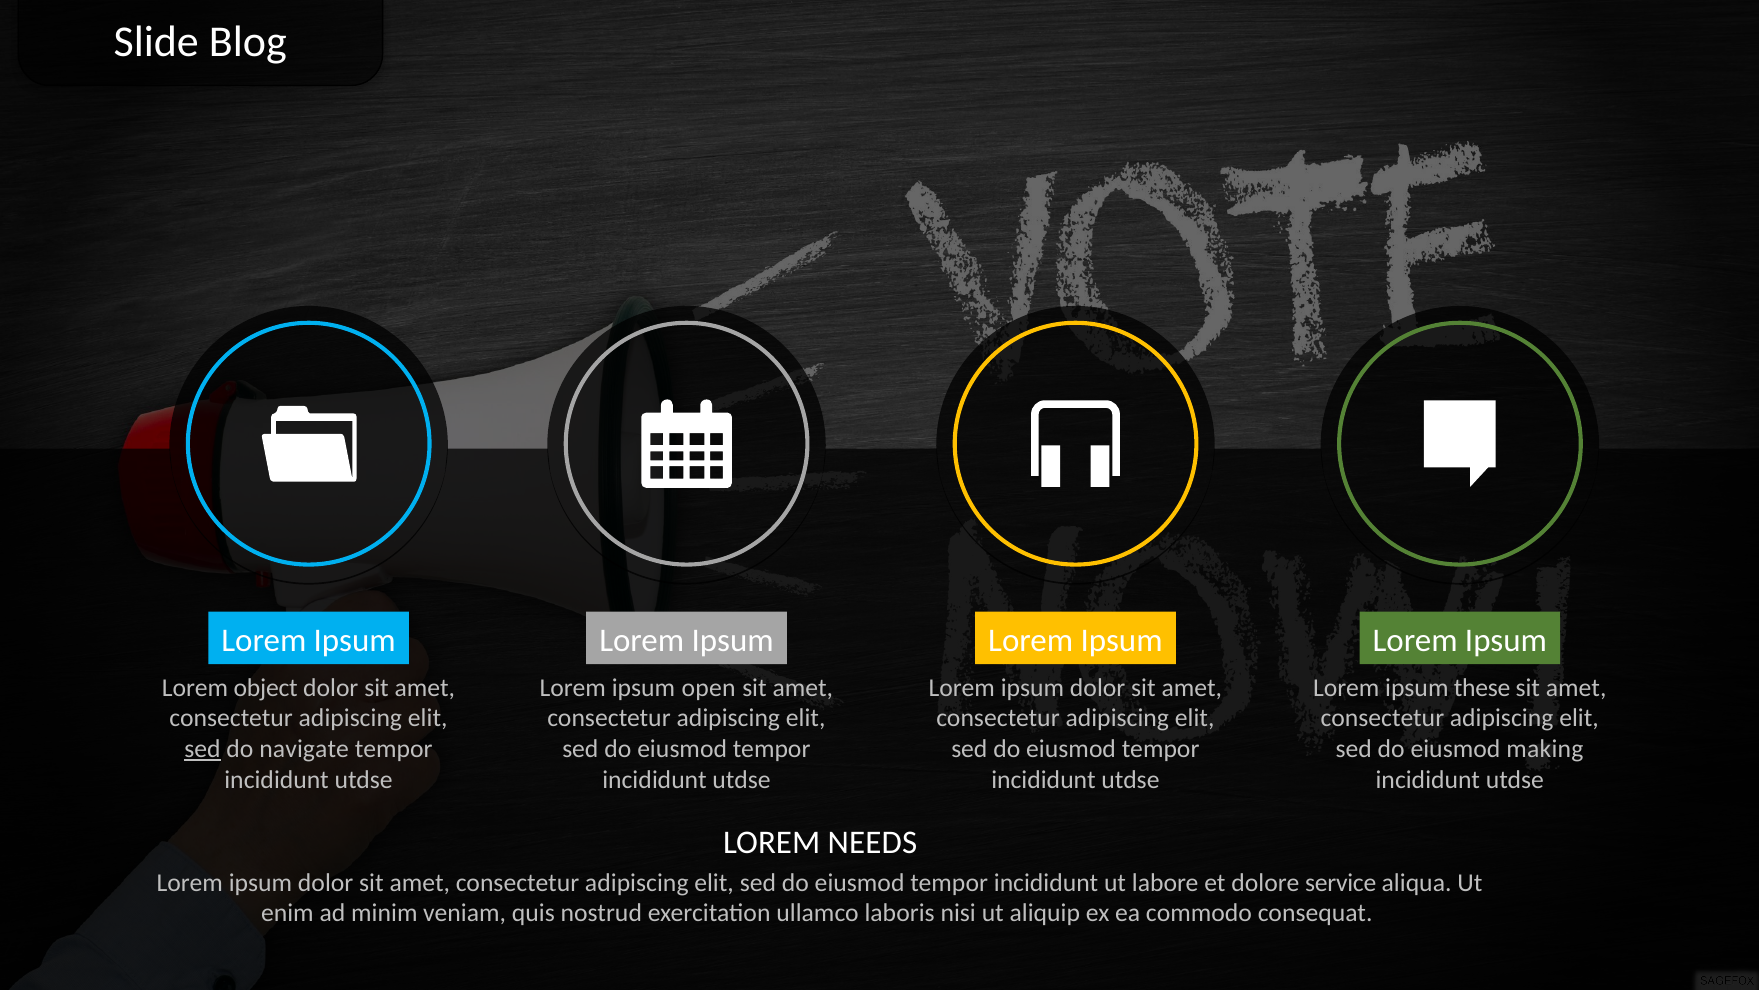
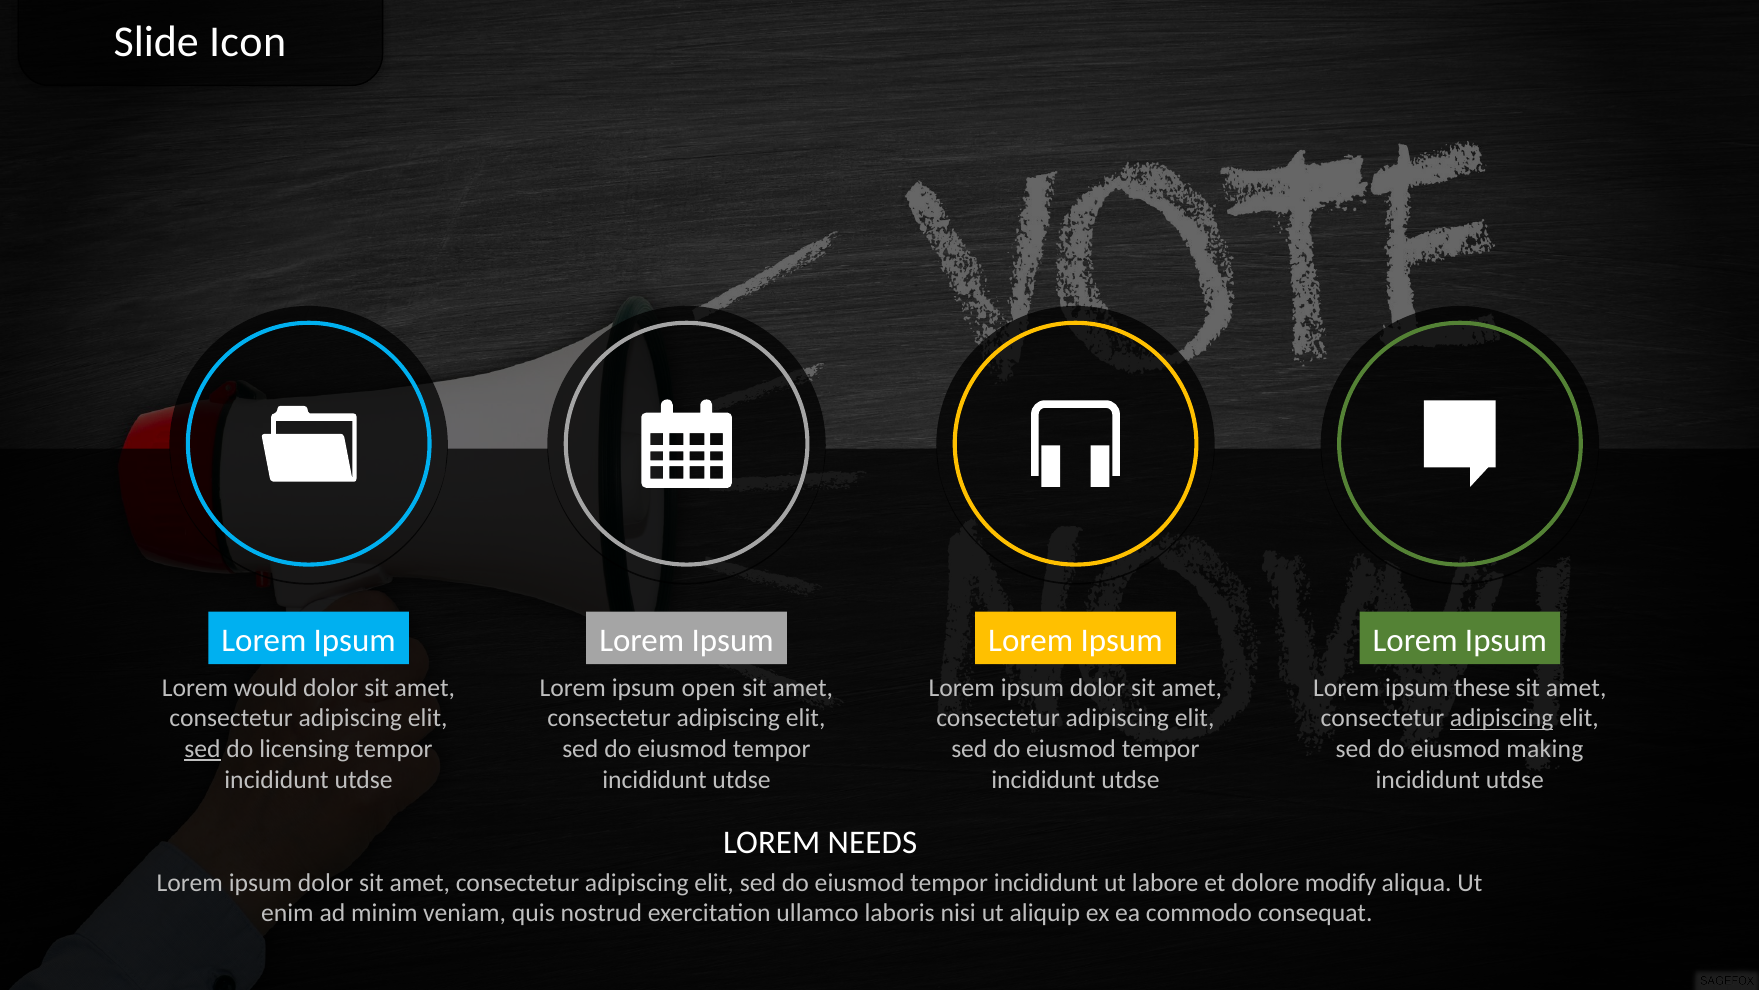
Blog: Blog -> Icon (248, 42)
object: object -> would (266, 687)
adipiscing underline: none -> present (1502, 718)
navigate: navigate -> licensing (304, 749)
service: service -> modify (1341, 882)
